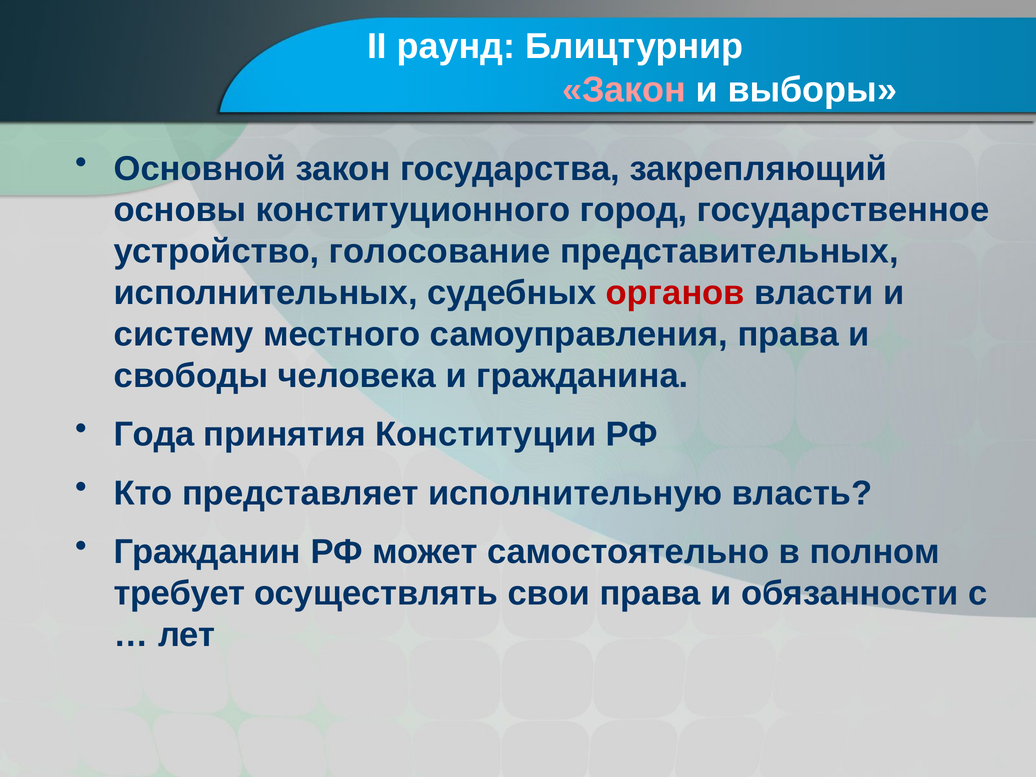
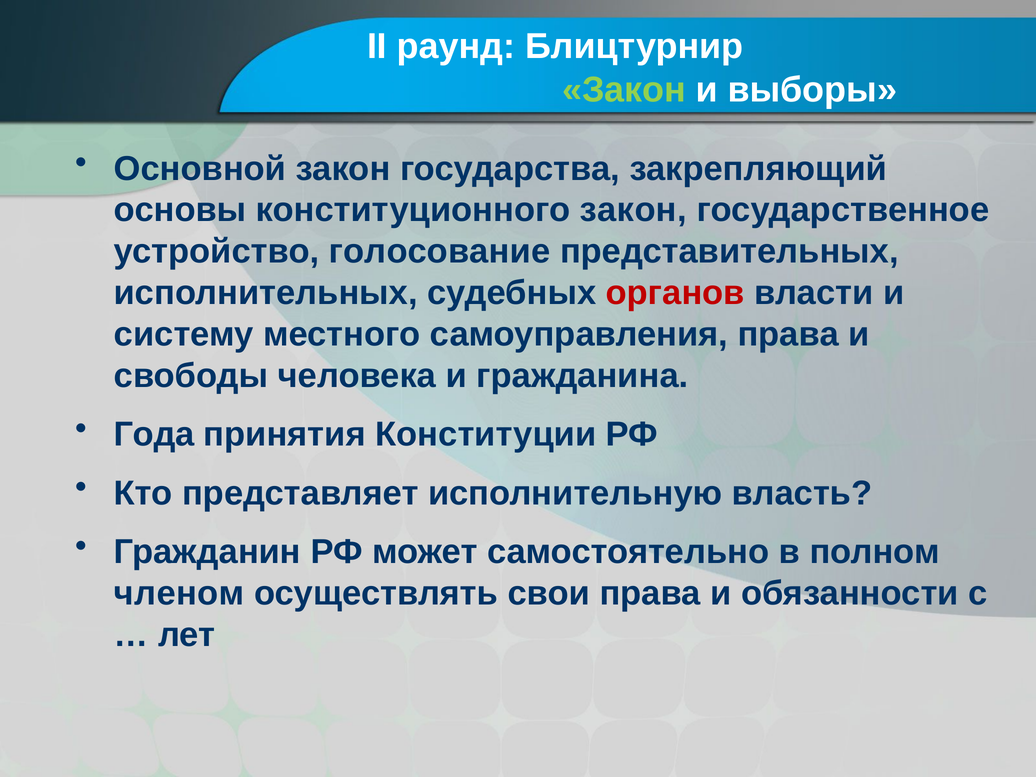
Закон colour: pink -> light green (624, 90)
конституционного город: город -> закон (633, 210)
требует: требует -> членом (179, 593)
